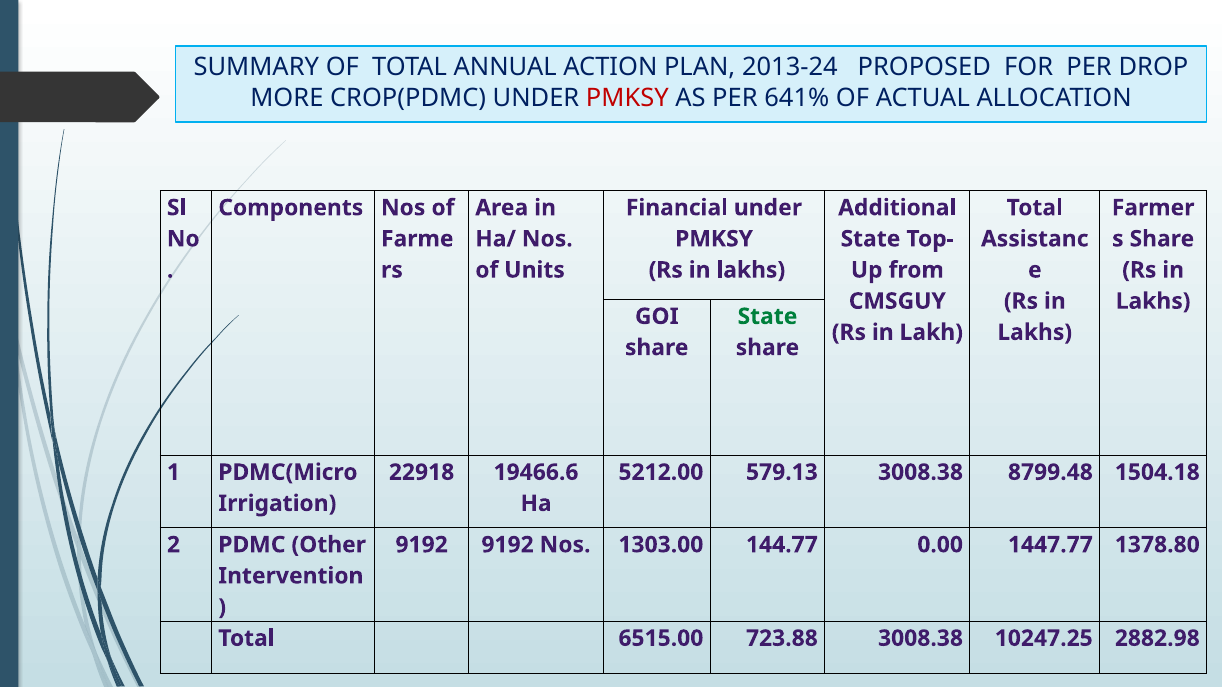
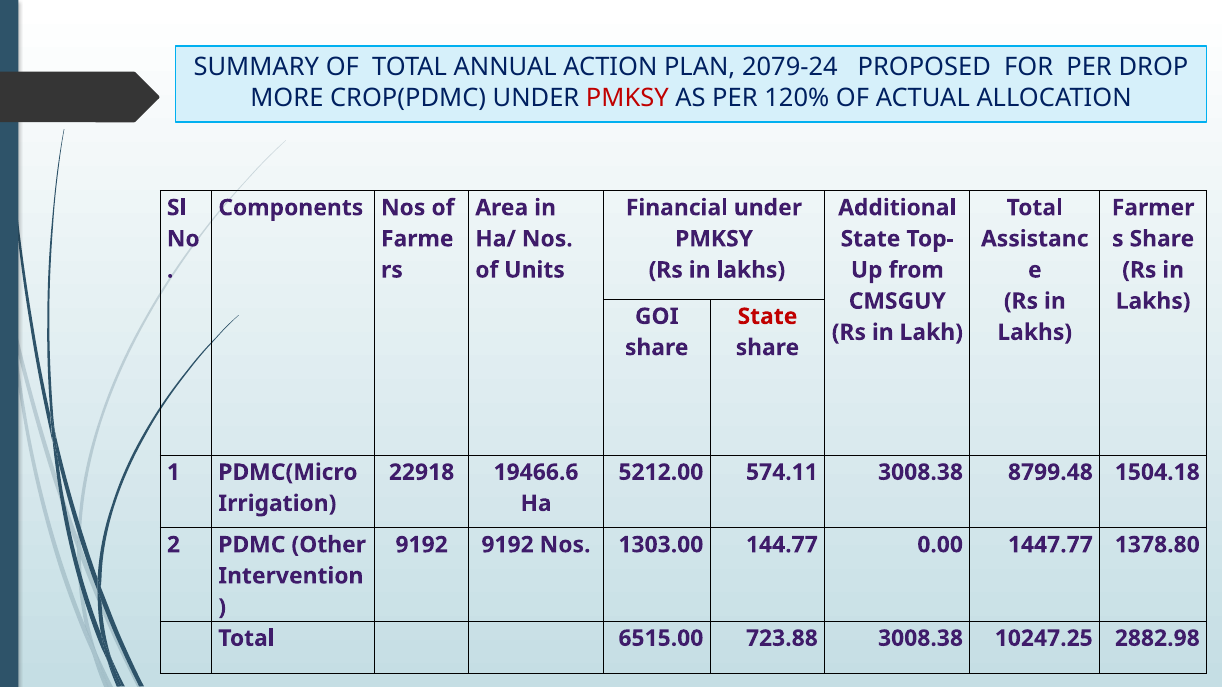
2013-24: 2013-24 -> 2079-24 (790, 67)
641%: 641% -> 120% (797, 98)
State colour: green -> red (767, 317)
579.13: 579.13 -> 574.11 (782, 473)
